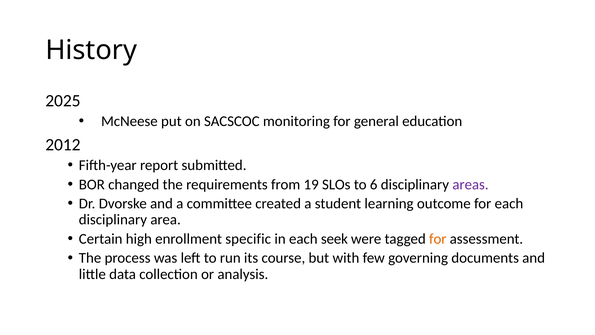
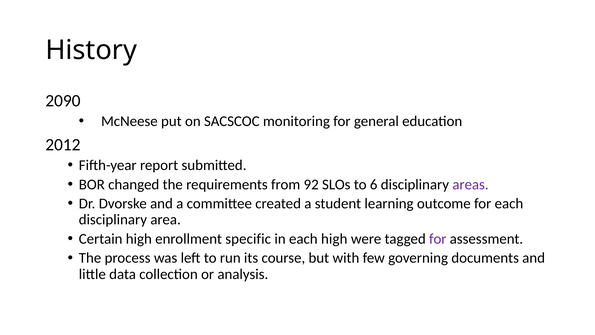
2025: 2025 -> 2090 (63, 101)
19: 19 -> 92 (311, 184)
each seek: seek -> high (334, 239)
for colour: orange -> purple (438, 239)
